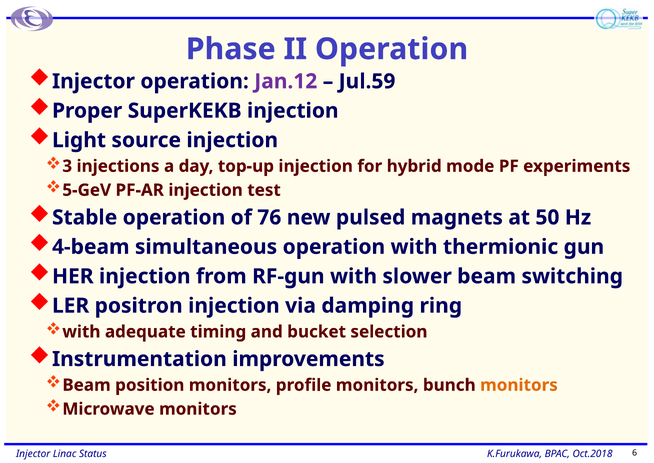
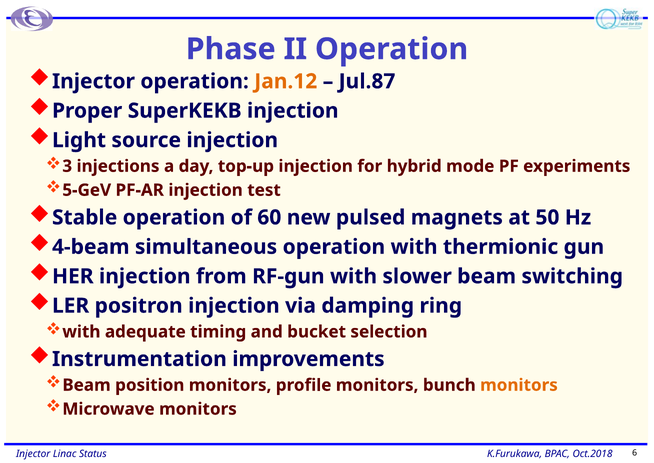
Jan.12 colour: purple -> orange (286, 81)
Jul.59: Jul.59 -> Jul.87 (367, 81)
76: 76 -> 60 (269, 217)
